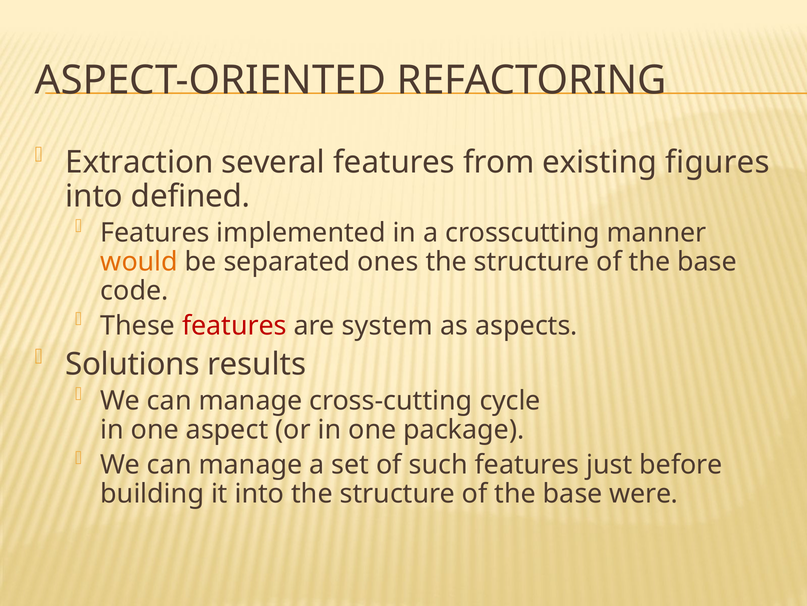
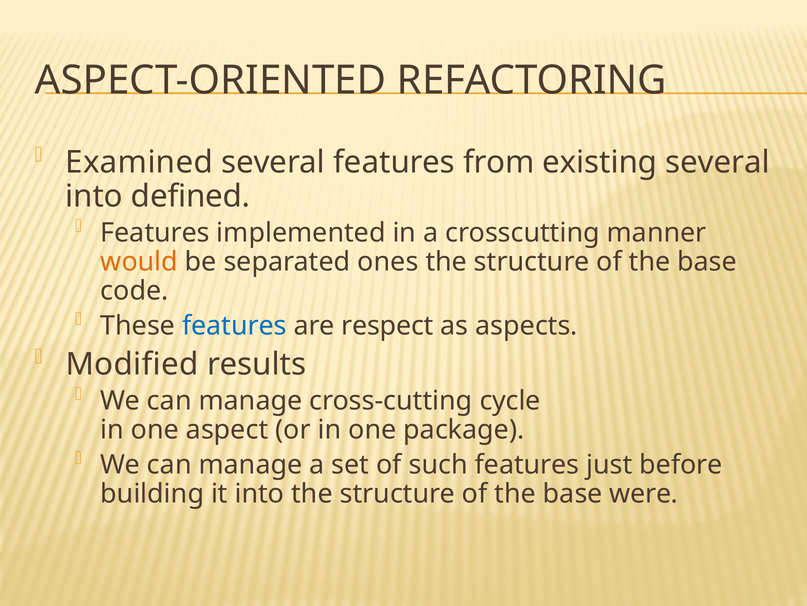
Extraction: Extraction -> Examined (139, 162)
existing figures: figures -> several (718, 162)
features colour: red -> blue (234, 325)
system: system -> respect (387, 325)
Solutions: Solutions -> Modified (132, 364)
